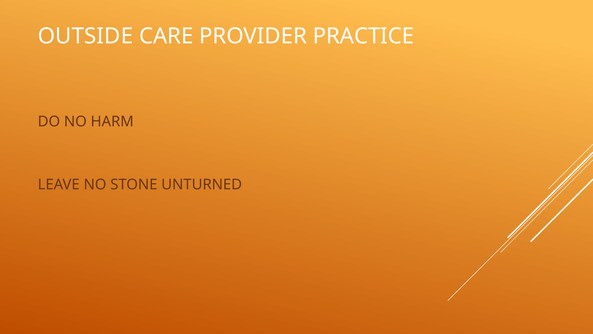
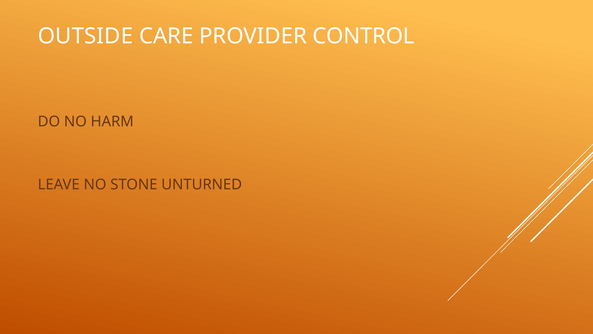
PRACTICE: PRACTICE -> CONTROL (363, 36)
